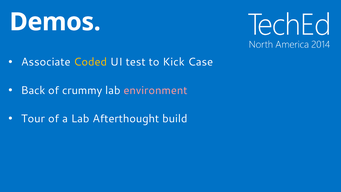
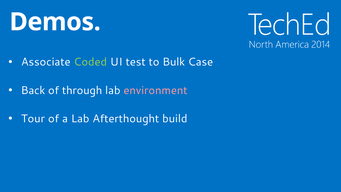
Coded colour: yellow -> light green (90, 62)
Kick: Kick -> Bulk (174, 62)
crummy: crummy -> through (82, 90)
